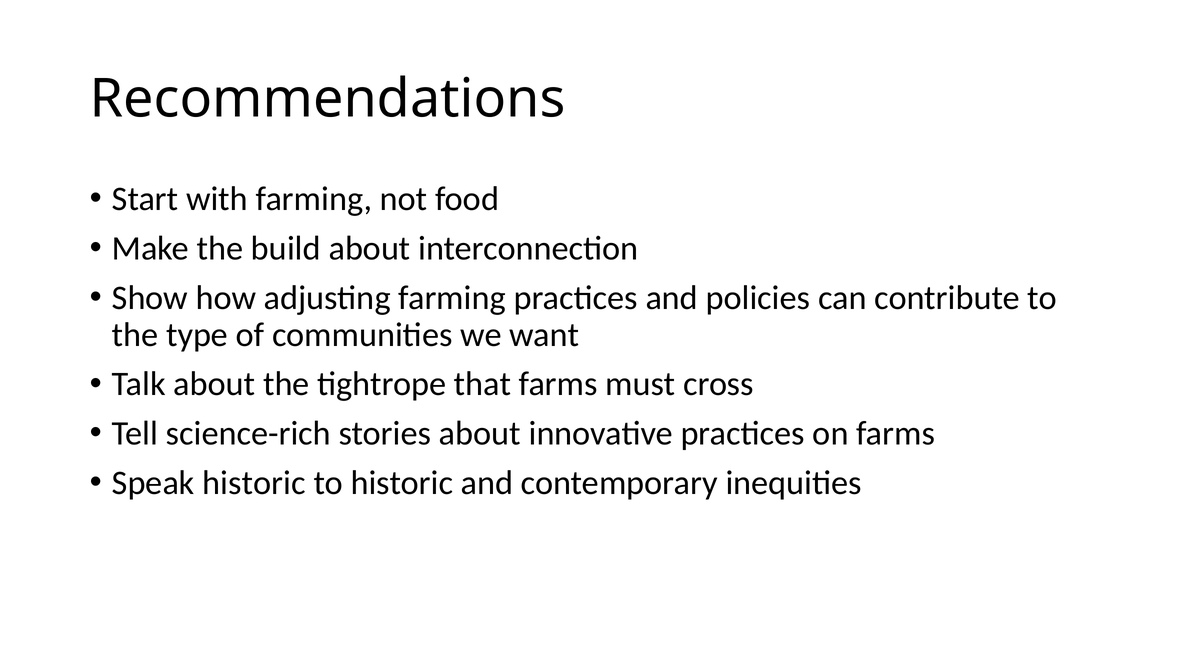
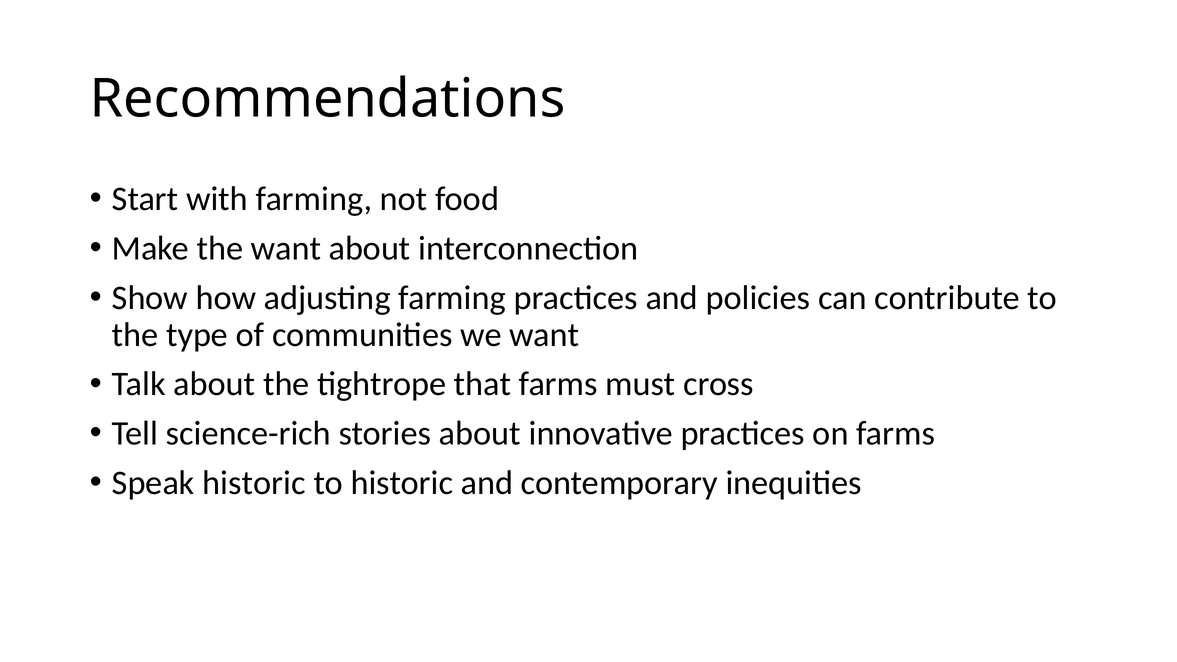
the build: build -> want (286, 248)
